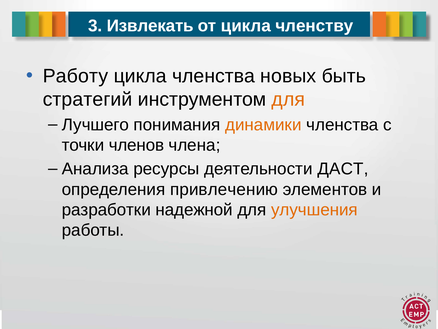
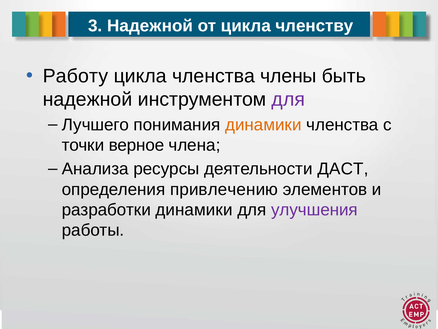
3 Извлекать: Извлекать -> Надежной (150, 26)
новых: новых -> члены (288, 76)
стратегий: стратегий -> надежной (88, 99)
для colour: orange -> purple (288, 99)
членов: членов -> верное (136, 145)
разработки надежной: надежной -> динамики (194, 210)
улучшения colour: orange -> purple (314, 210)
